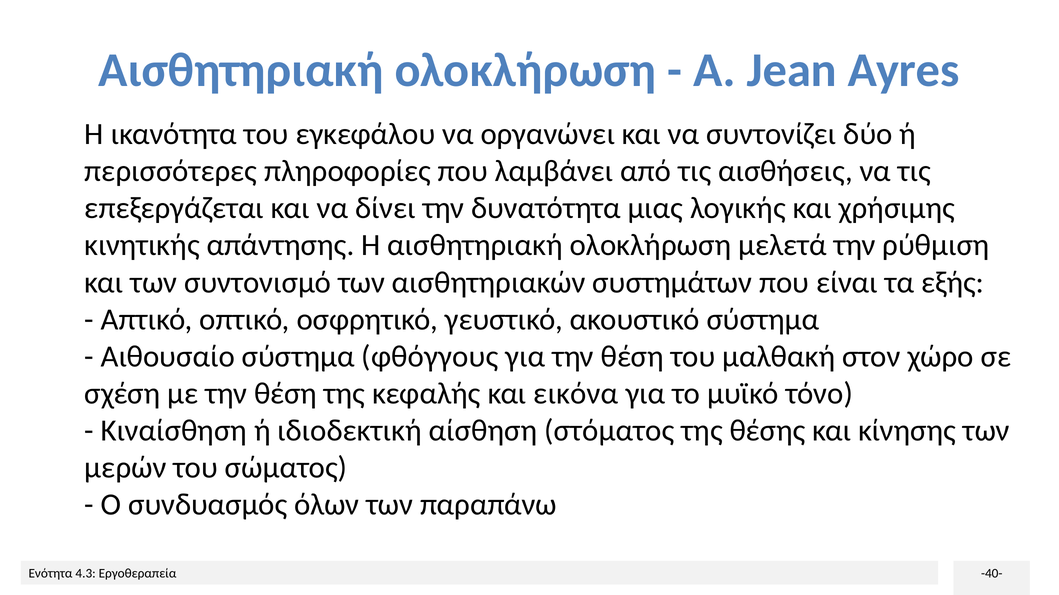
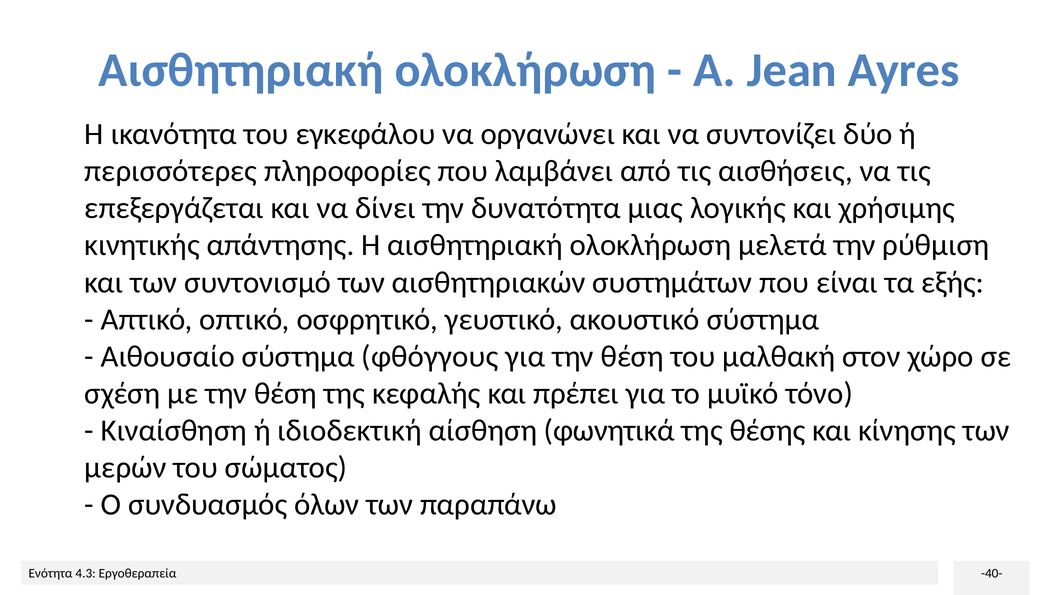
εικόνα: εικόνα -> πρέπει (576, 394)
στόματος: στόματος -> φωνητικά (609, 431)
